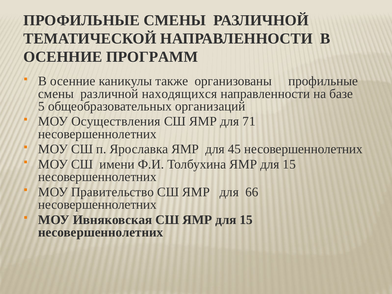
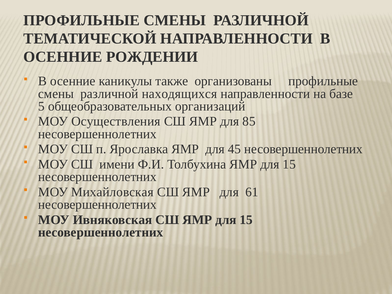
ПРОГРАММ: ПРОГРАММ -> РОЖДЕНИИ (152, 57)
71: 71 -> 85 (249, 121)
Правительство: Правительство -> Михайловская (112, 192)
66: 66 -> 61 (252, 192)
